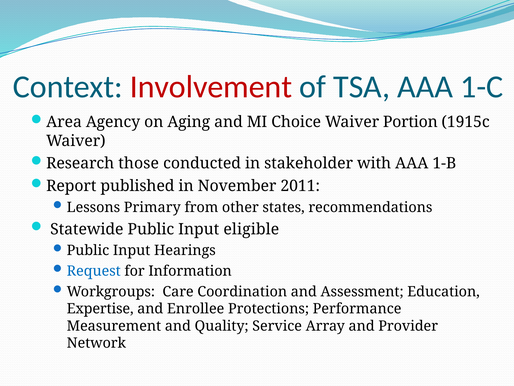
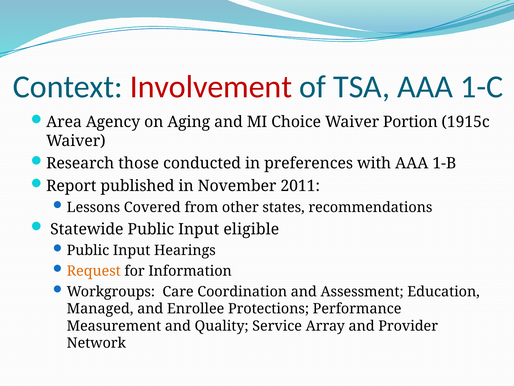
stakeholder: stakeholder -> preferences (309, 163)
Primary: Primary -> Covered (152, 207)
Request colour: blue -> orange (94, 271)
Expertise: Expertise -> Managed (100, 308)
